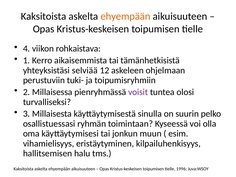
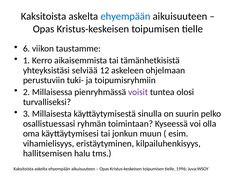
ehyempään colour: orange -> blue (126, 16)
4: 4 -> 6 (26, 49)
rohkaistava: rohkaistava -> taustamme (78, 49)
